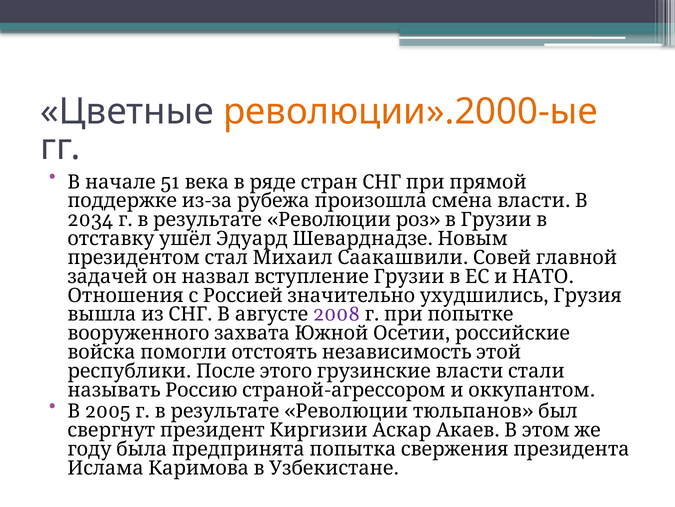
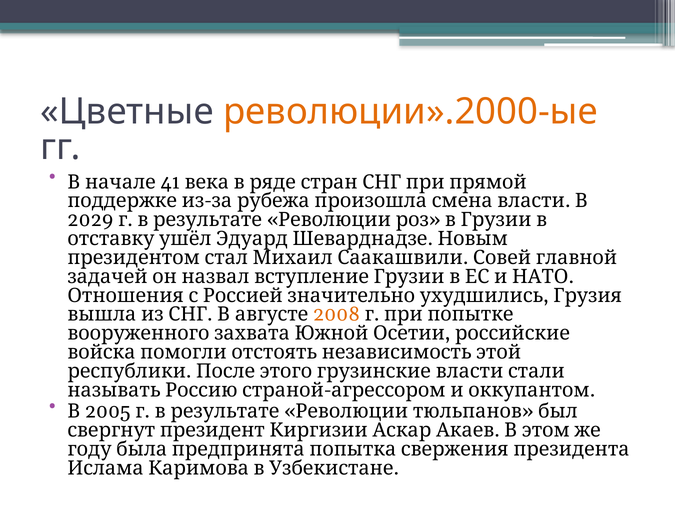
51: 51 -> 41 (170, 182)
2034: 2034 -> 2029 (90, 220)
2008 colour: purple -> orange (337, 314)
